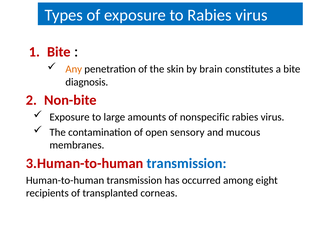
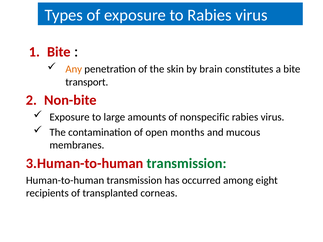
diagnosis: diagnosis -> transport (87, 82)
sensory: sensory -> months (187, 132)
transmission colour: blue -> green (187, 163)
